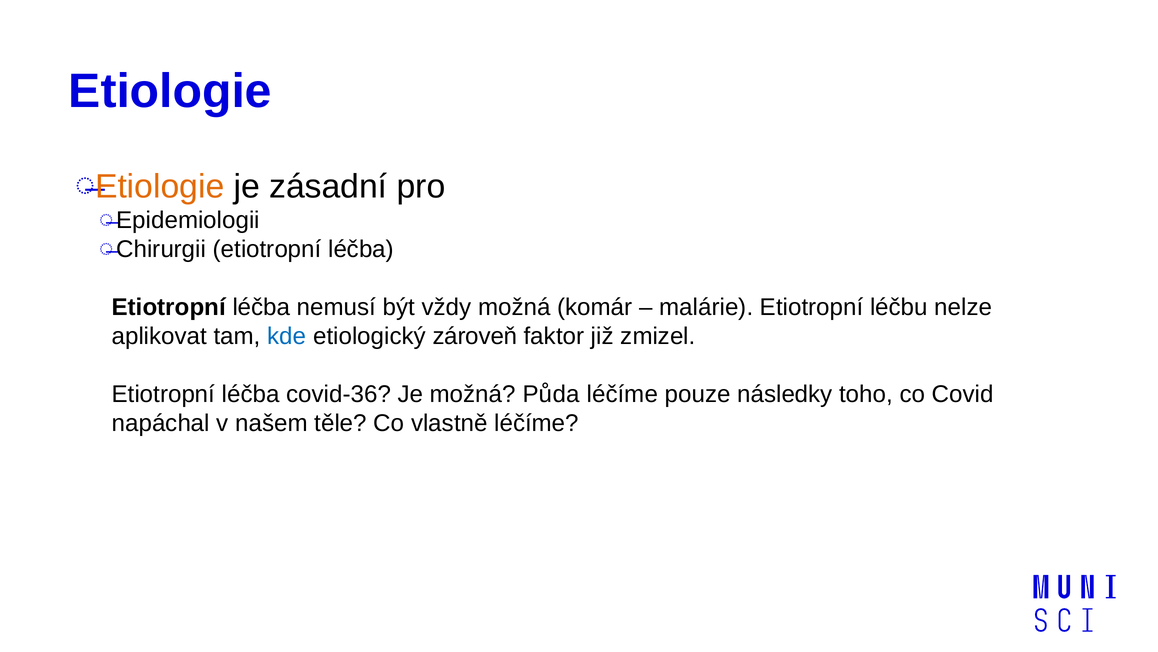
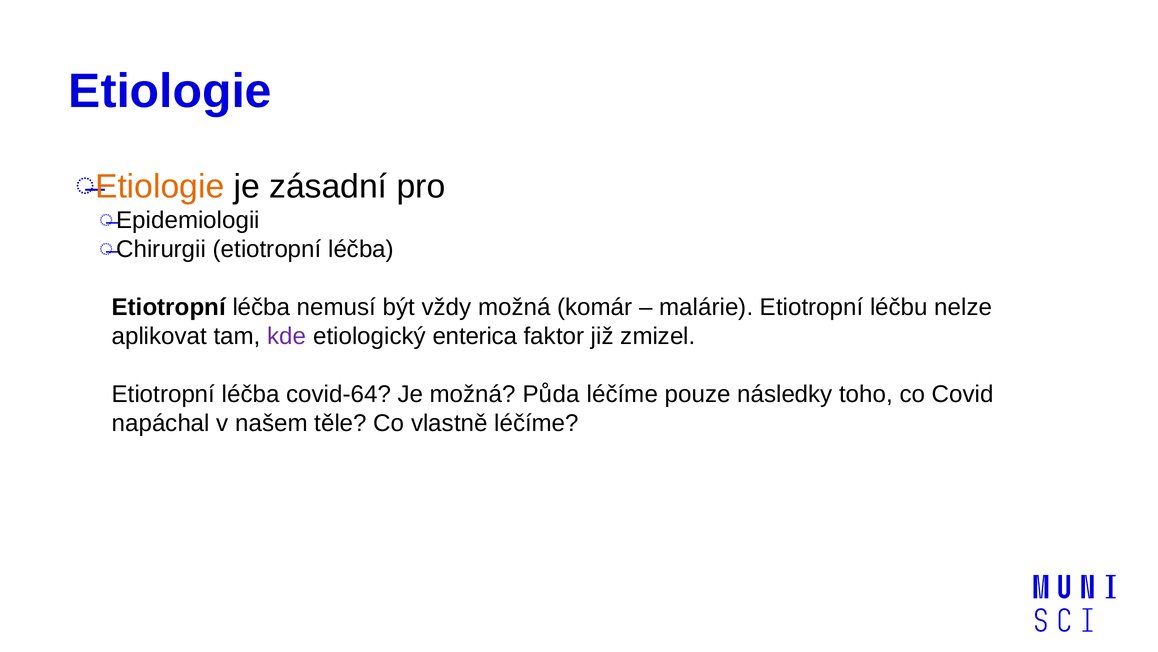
kde colour: blue -> purple (287, 336)
zároveň: zároveň -> enterica (475, 336)
covid-36: covid-36 -> covid-64 (339, 394)
